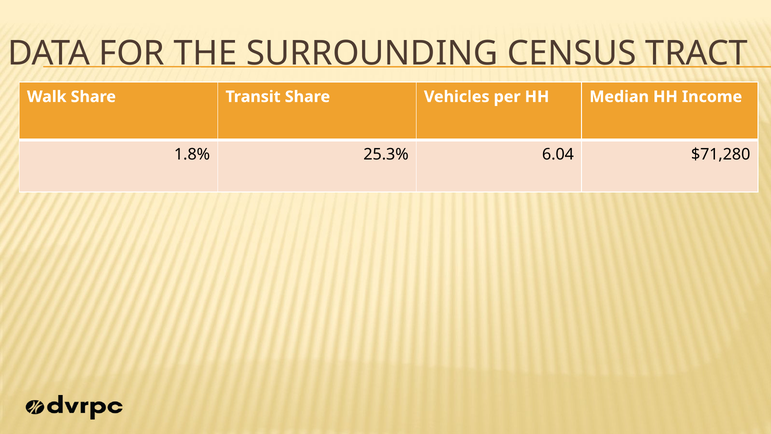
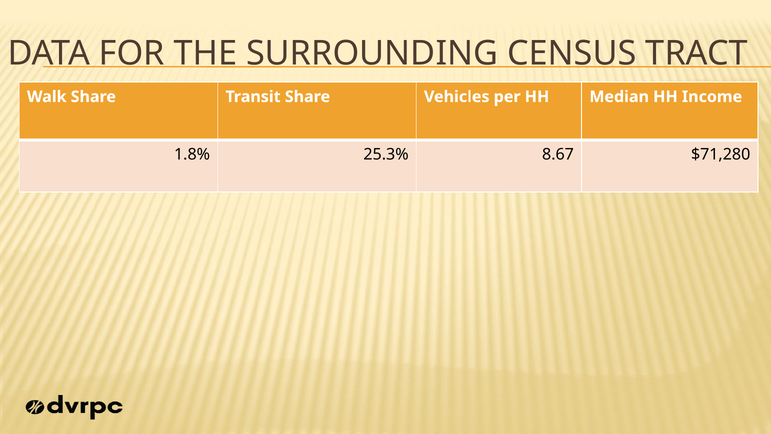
6.04: 6.04 -> 8.67 (558, 155)
